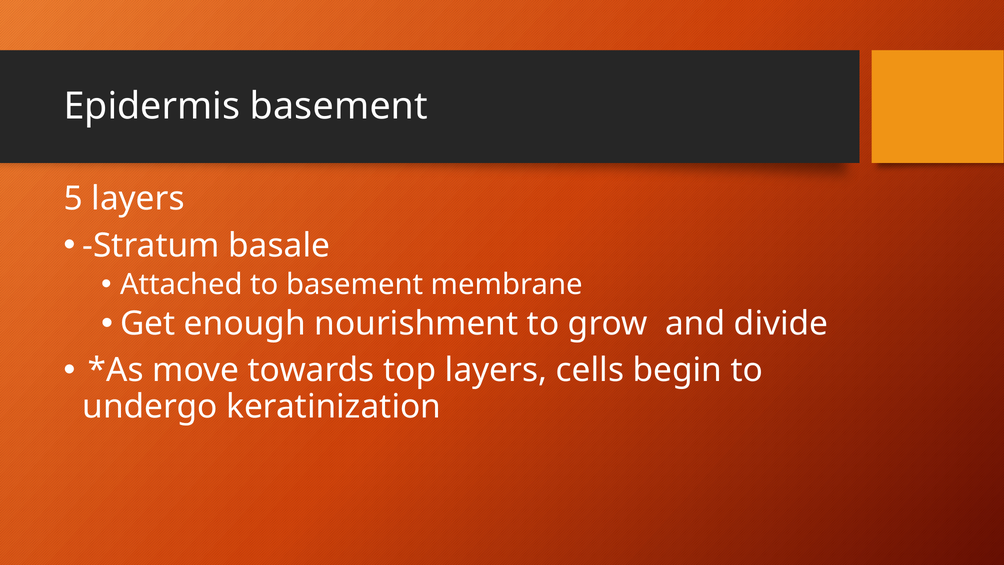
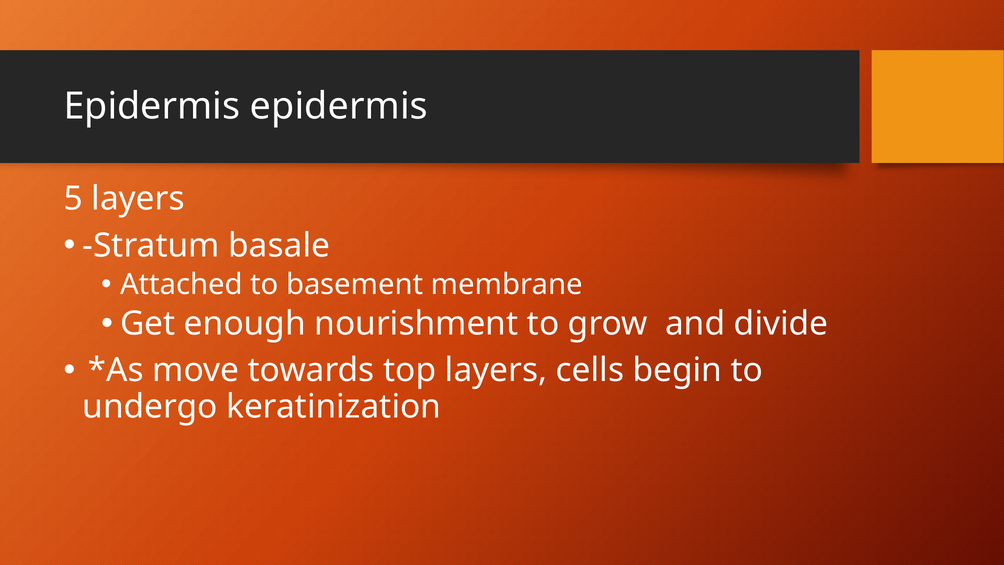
Epidermis basement: basement -> epidermis (339, 106)
